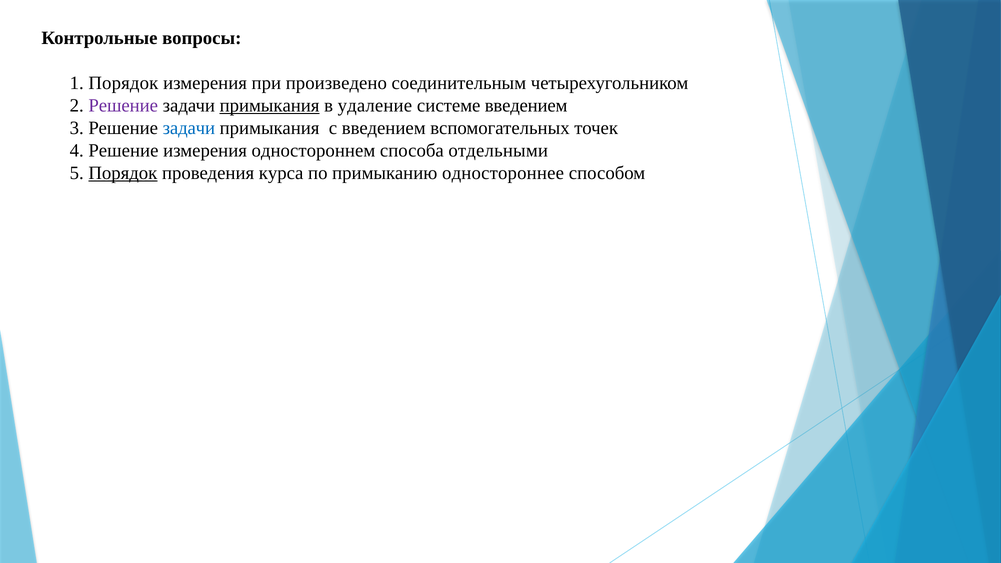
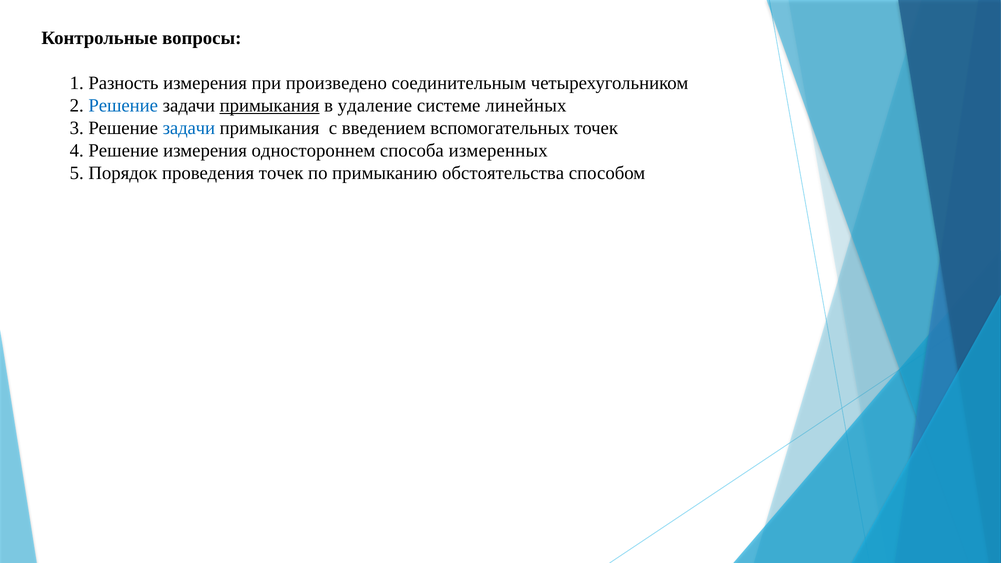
1 Порядок: Порядок -> Разность (123, 83)
Решение colour: purple -> blue (123, 106)
системе введением: введением -> линейных (526, 106)
отдельными: отдельными -> измеренных (498, 151)
Порядок underline: present -> none (123, 173)
проведения курса: курса -> точек (281, 173)
одностороннее: одностороннее -> обстоятельства (503, 173)
